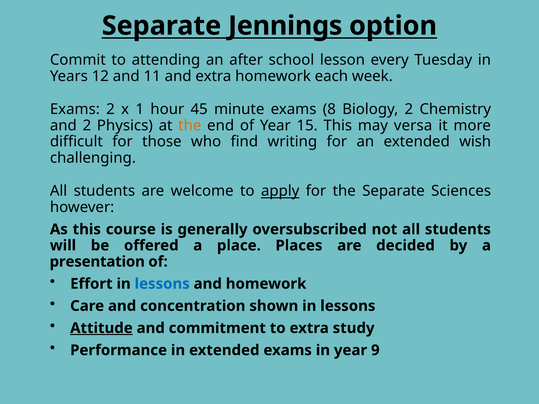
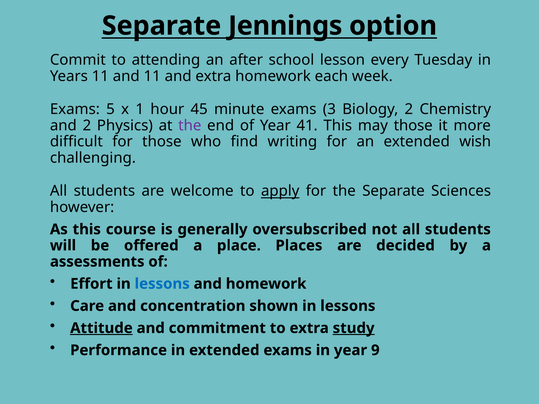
Years 12: 12 -> 11 (100, 76)
Exams 2: 2 -> 5 (110, 109)
8: 8 -> 3 (329, 109)
the colour: orange -> purple (190, 126)
15: 15 -> 41 (307, 126)
may versa: versa -> those (413, 126)
presentation: presentation -> assessments (97, 262)
study underline: none -> present (354, 328)
